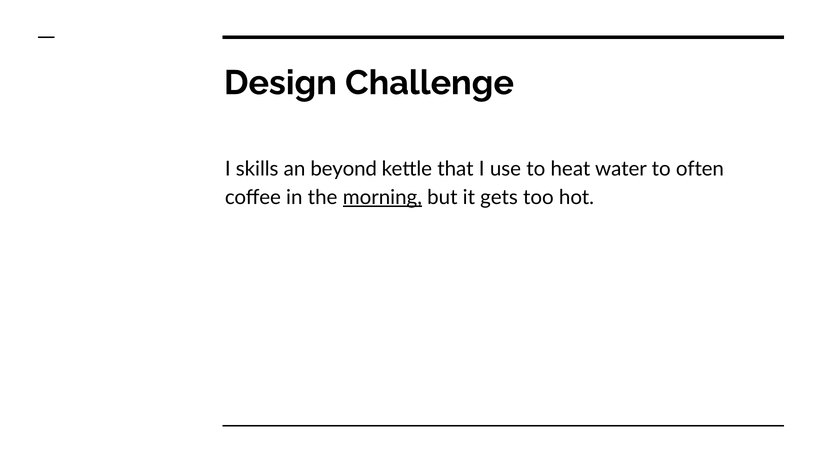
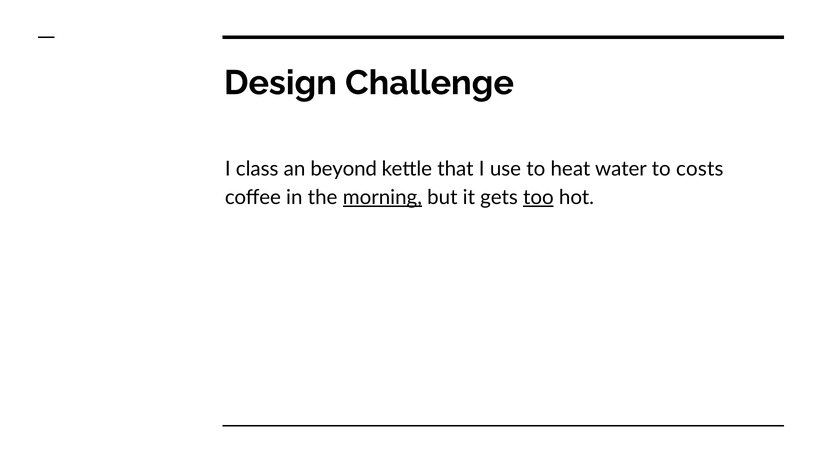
skills: skills -> class (257, 169)
often: often -> costs (700, 169)
too underline: none -> present (538, 197)
